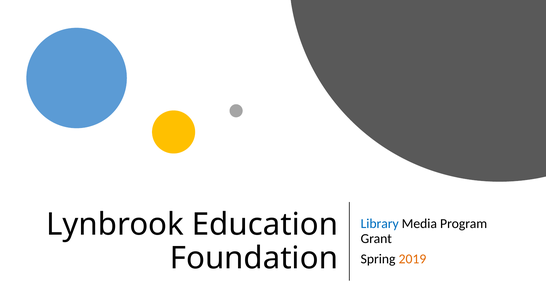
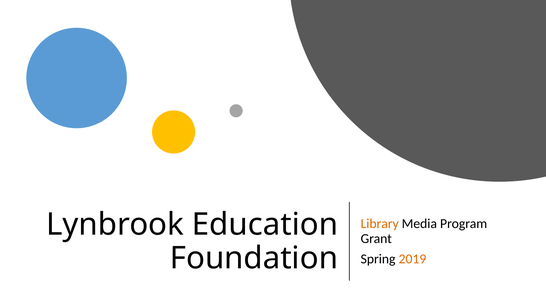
Library colour: blue -> orange (380, 224)
